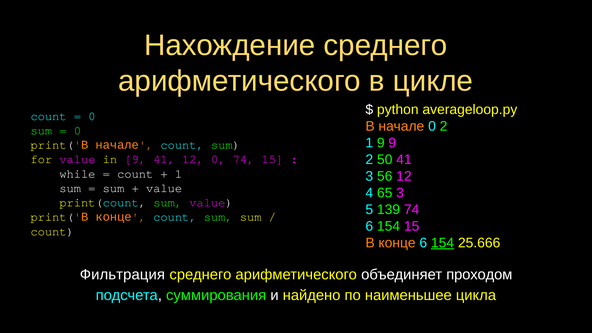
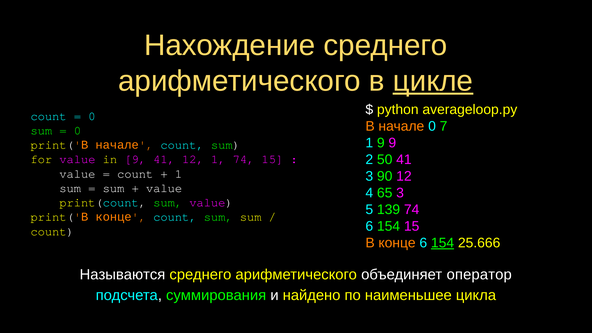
цикле underline: none -> present (433, 81)
0 2: 2 -> 7 (444, 126)
12 0: 0 -> 1 (218, 159)
while: while -> value (77, 174)
56: 56 -> 90 (385, 176)
Фильтрация: Фильтрация -> Называются (122, 275)
проходом: проходом -> оператор (479, 275)
